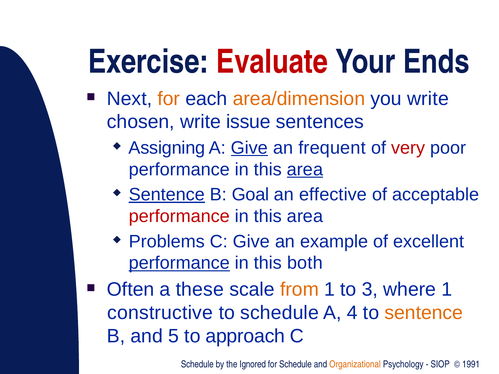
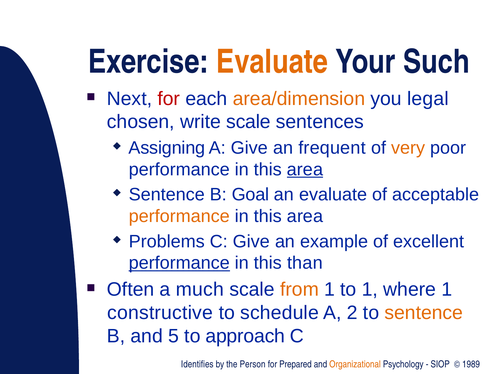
Evaluate colour: red -> orange (272, 62)
Ends: Ends -> Such (436, 62)
for colour: orange -> red (169, 99)
you write: write -> legal (428, 99)
write issue: issue -> scale (248, 122)
Give underline: present -> none (249, 148)
very colour: red -> orange (408, 148)
Sentence underline: present -> none (167, 195)
an effective: effective -> evaluate (333, 195)
performance colour: red -> orange (179, 216)
both: both -> than (305, 263)
these: these -> much (200, 290)
to 3: 3 -> 1 (370, 290)
4: 4 -> 2 (352, 313)
Schedule: Schedule -> Identifies (197, 365)
Ignored: Ignored -> Person (253, 365)
for Schedule: Schedule -> Prepared (295, 365)
1991: 1991 -> 1989 (471, 365)
